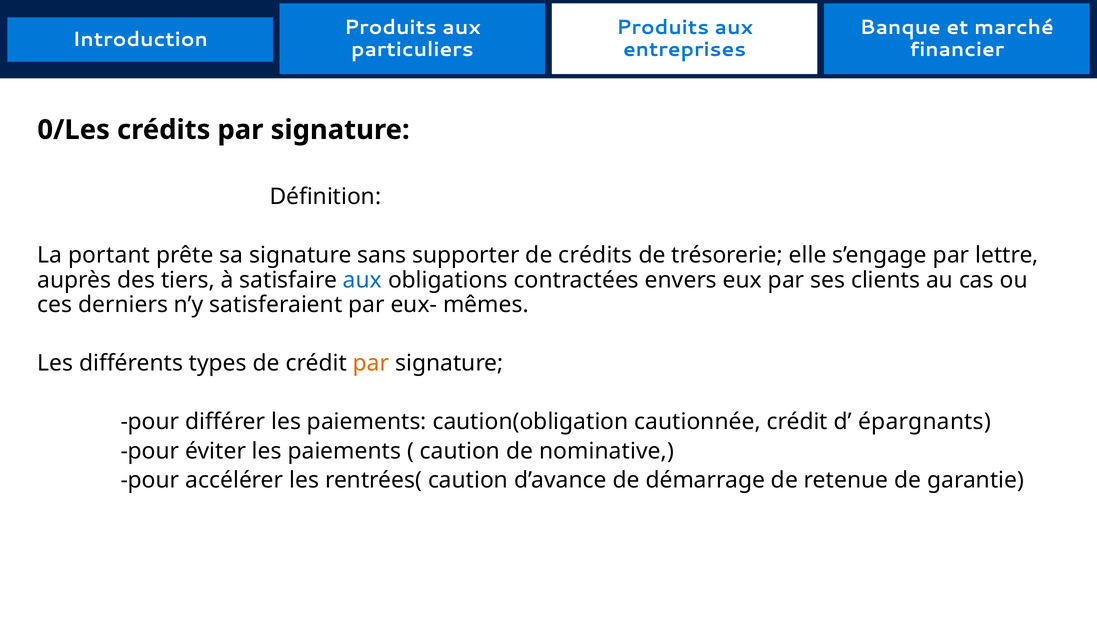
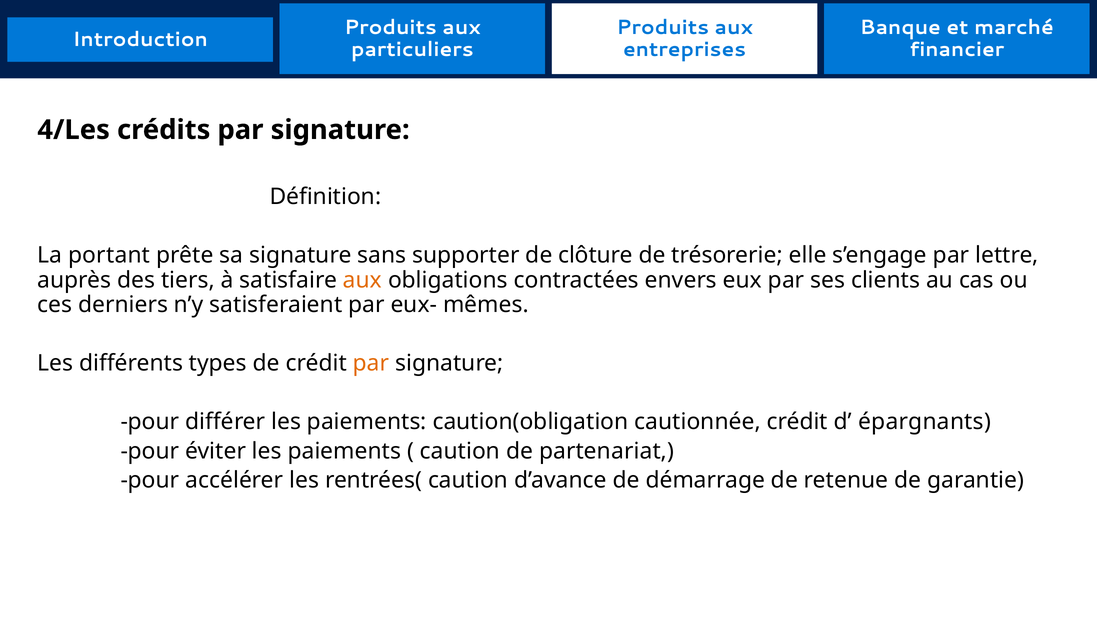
0/Les: 0/Les -> 4/Les (74, 130)
de crédits: crédits -> clôture (596, 255)
aux colour: blue -> orange (362, 280)
nominative: nominative -> partenariat (607, 451)
